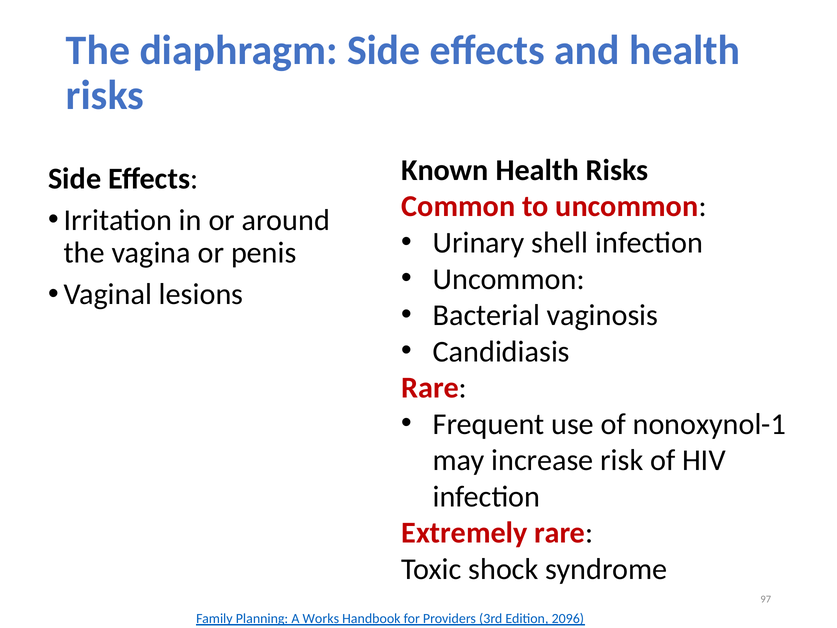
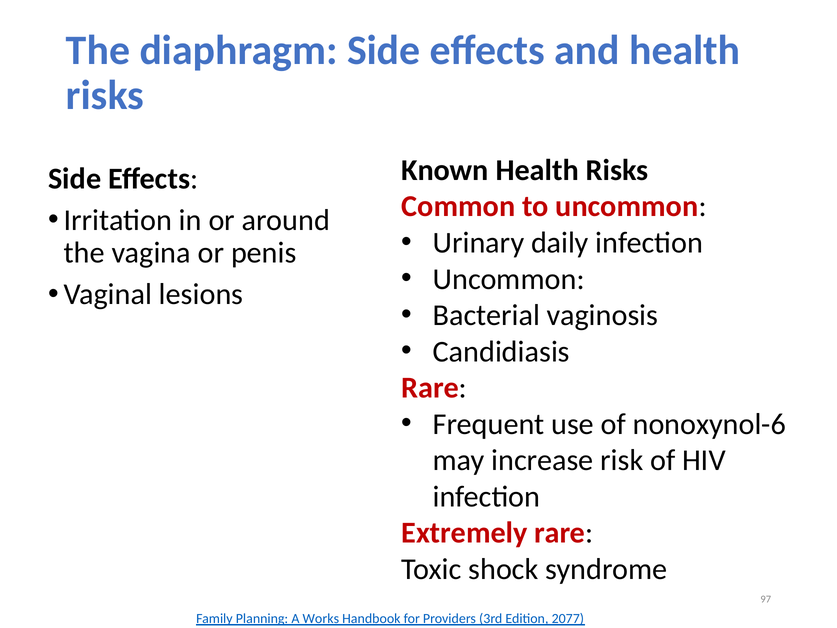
shell: shell -> daily (560, 243)
nonoxynol-1: nonoxynol-1 -> nonoxynol-6 (709, 424)
2096: 2096 -> 2077 (568, 618)
